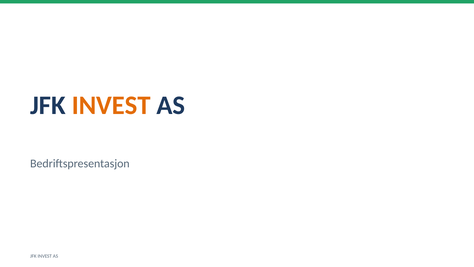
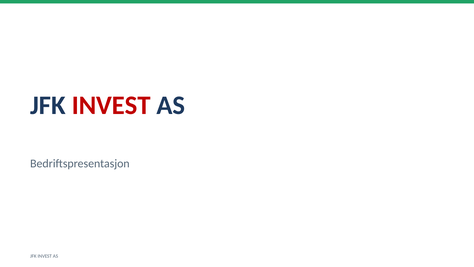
INVEST colour: orange -> red (111, 105)
